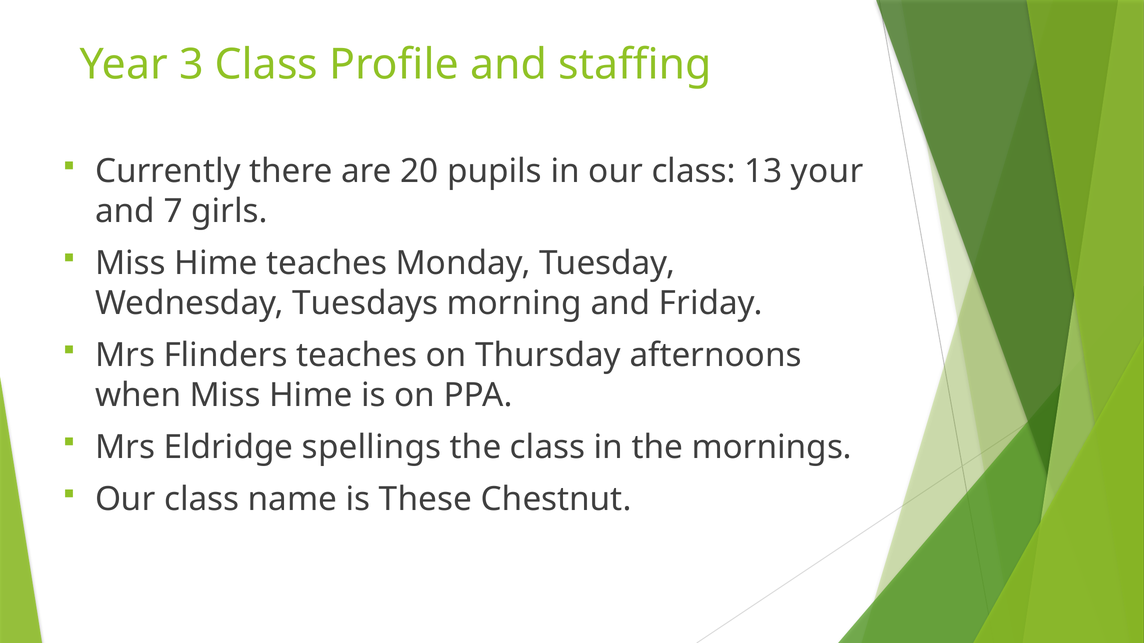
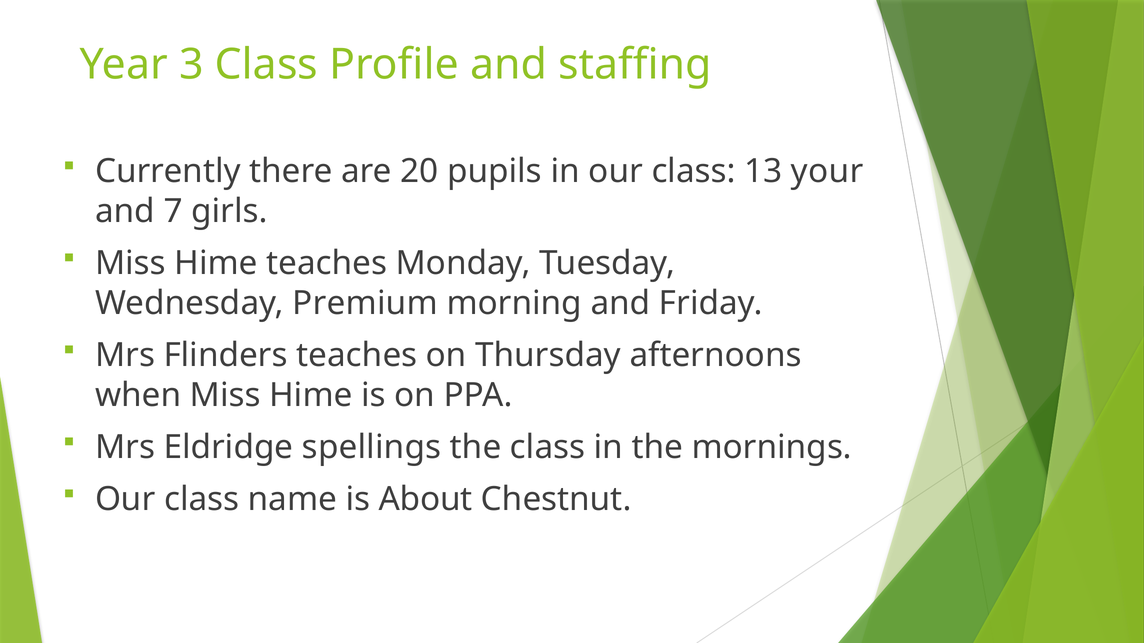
Tuesdays: Tuesdays -> Premium (365, 304)
These: These -> About (426, 500)
